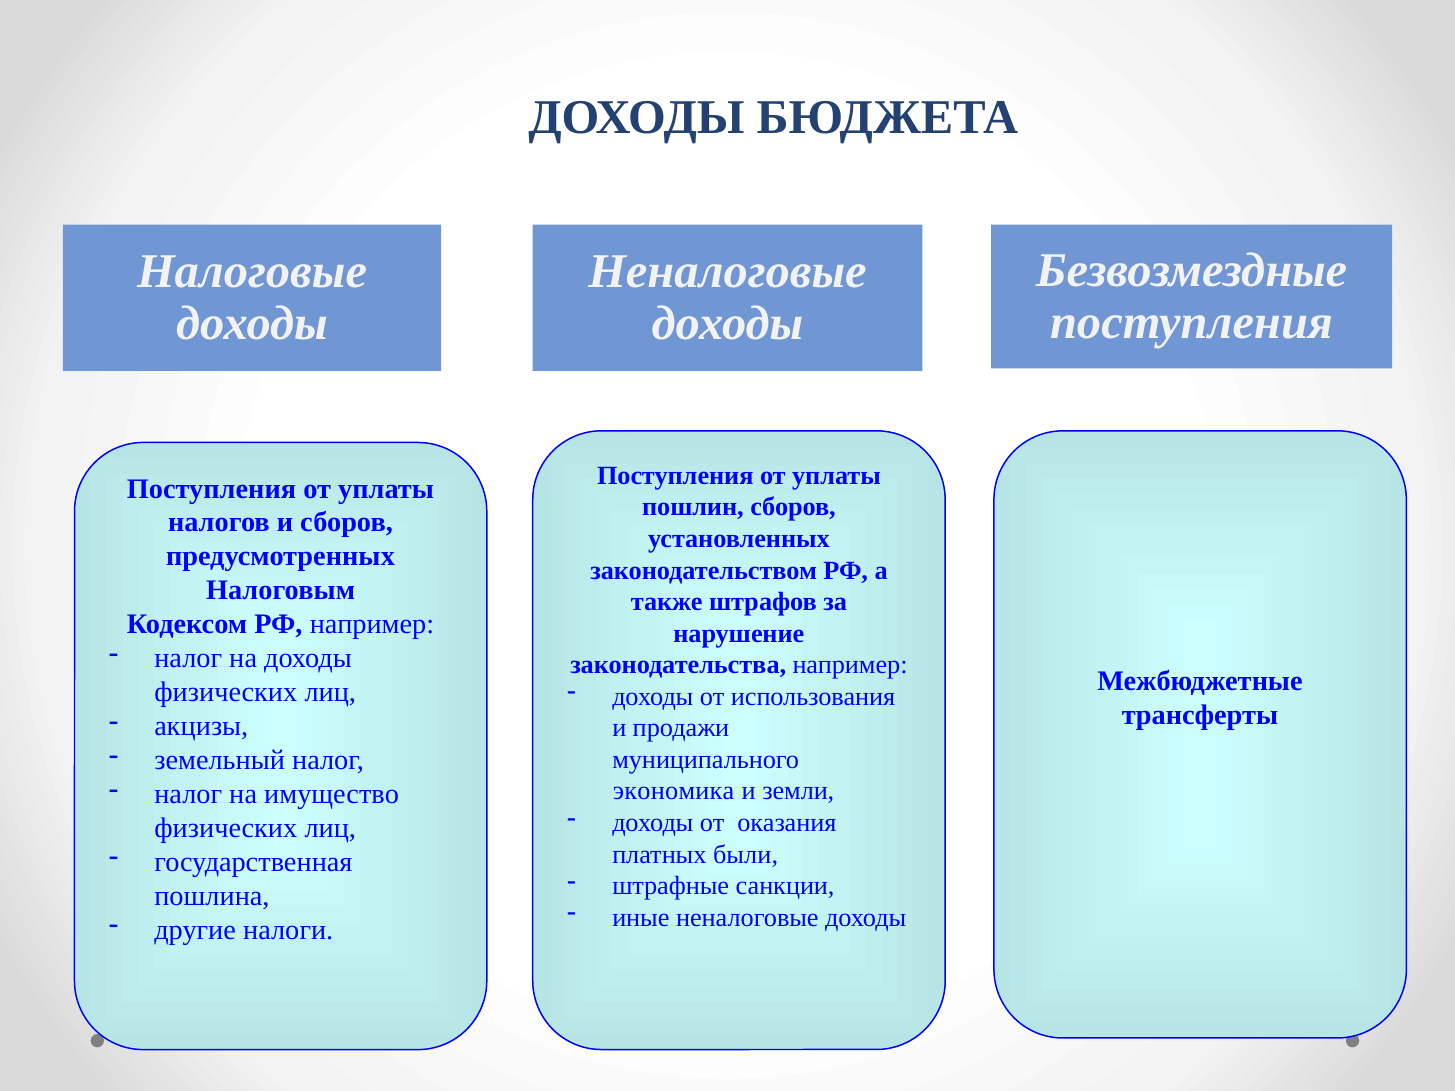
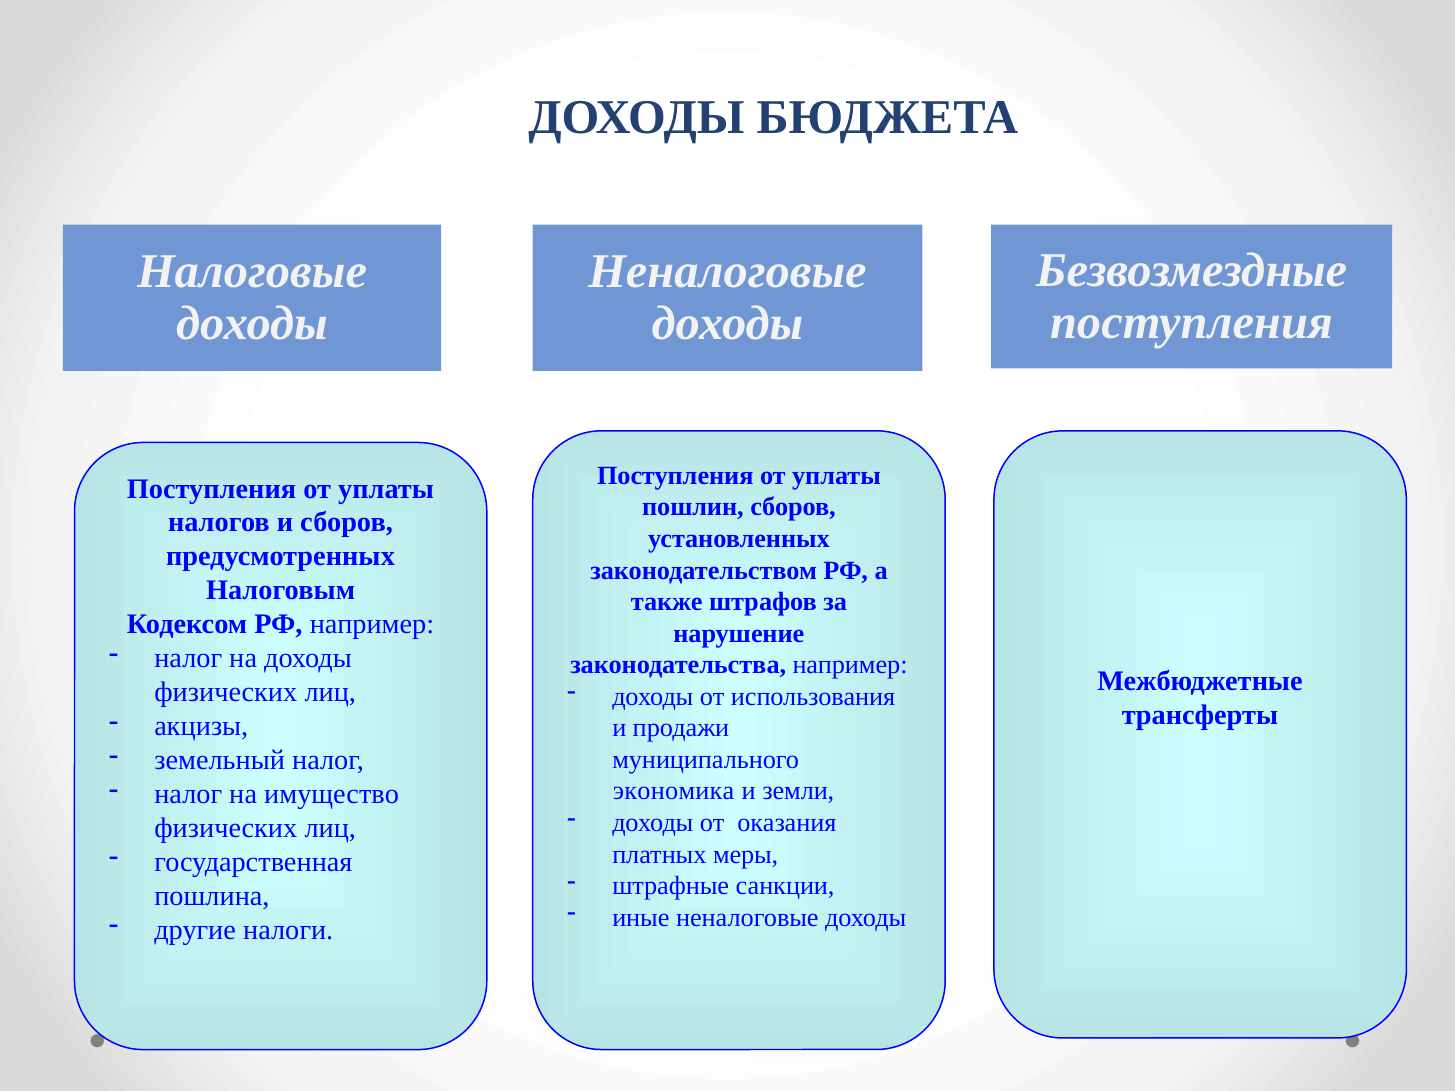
были: были -> меры (746, 855)
